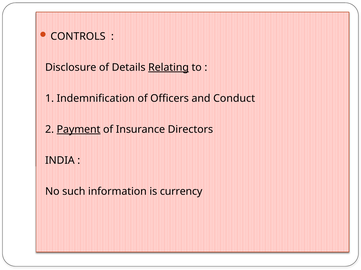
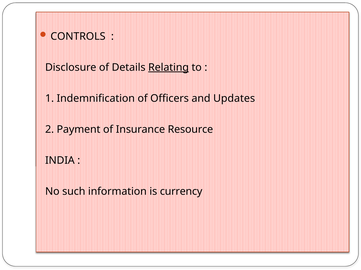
Conduct: Conduct -> Updates (234, 99)
Payment underline: present -> none (79, 130)
Directors: Directors -> Resource (190, 130)
